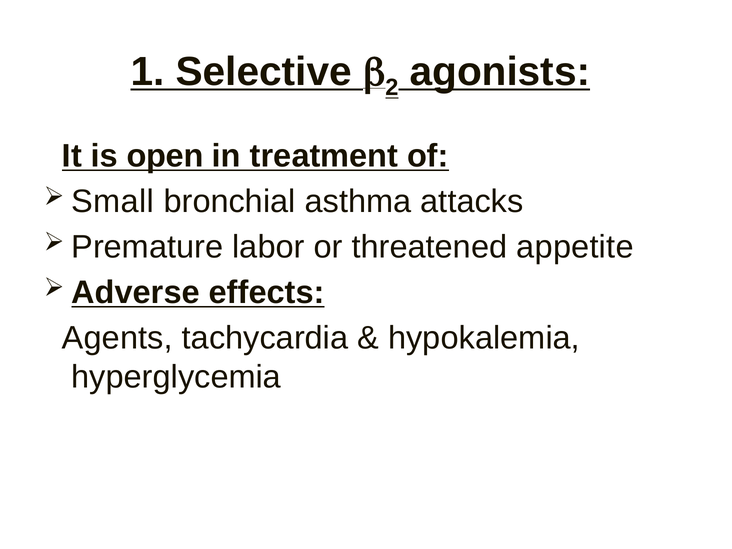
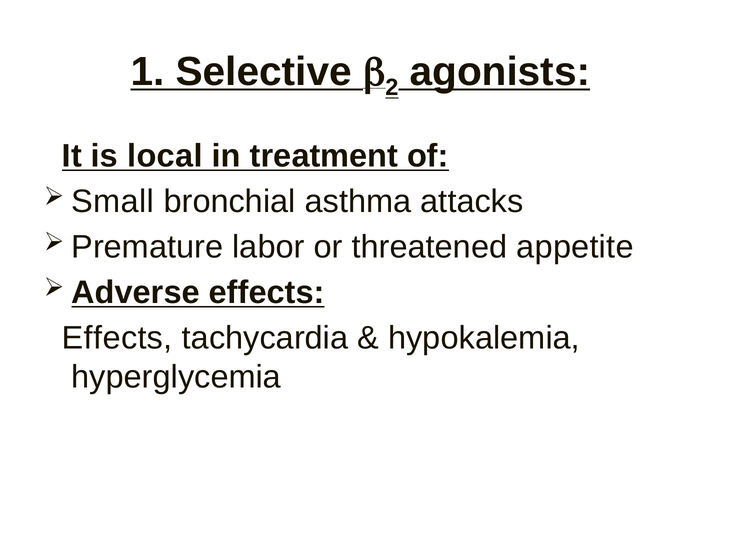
open: open -> local (165, 156)
Agents: Agents -> Effects (117, 338)
